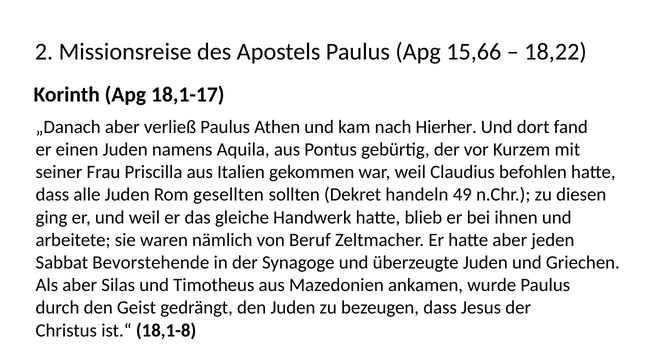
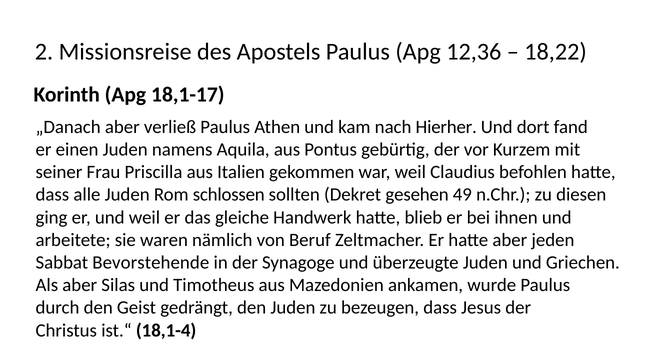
15,66: 15,66 -> 12,36 (474, 52)
gesellten: gesellten -> schlossen (229, 195)
handeln: handeln -> gesehen (417, 195)
18,1-8: 18,1-8 -> 18,1-4 (166, 331)
